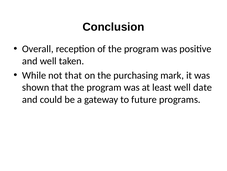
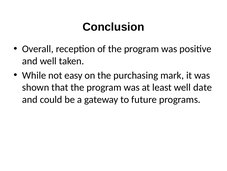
not that: that -> easy (73, 75)
